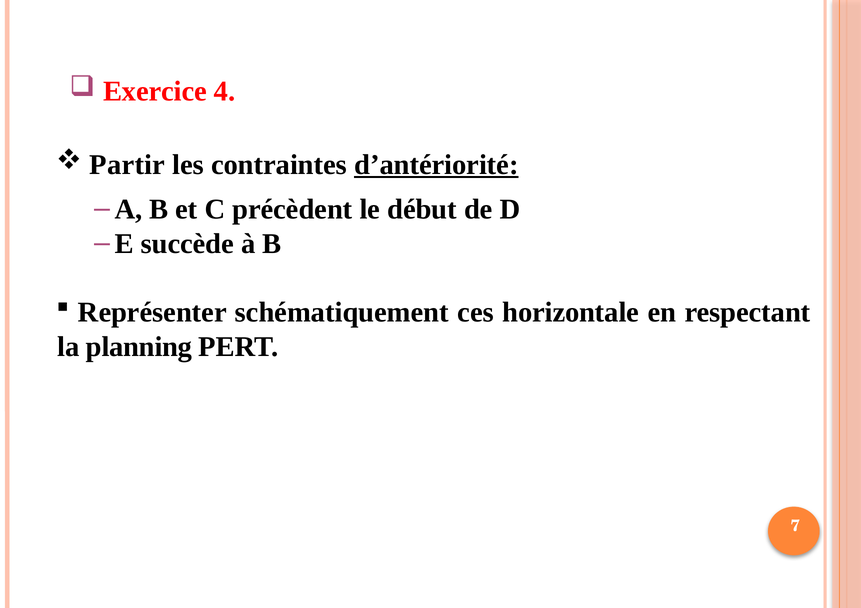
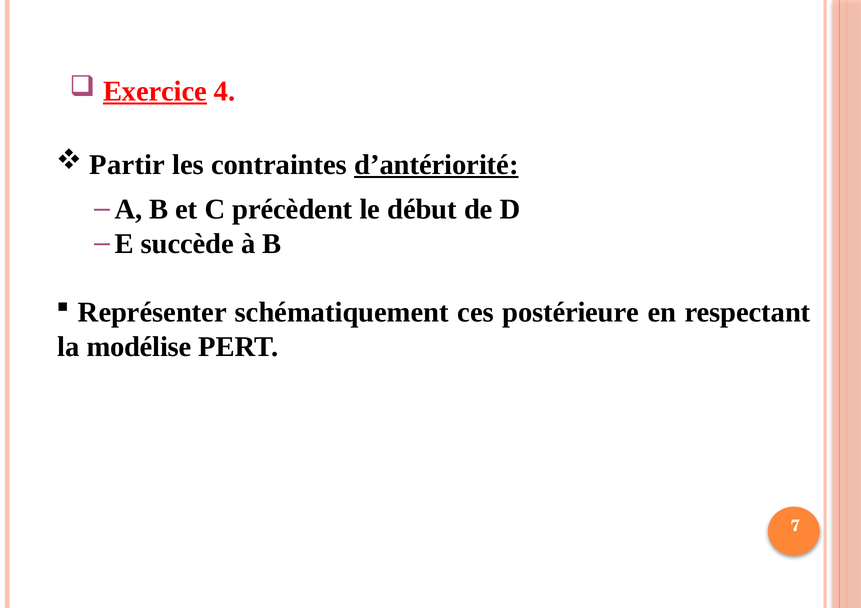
Exercice underline: none -> present (155, 91)
horizontale: horizontale -> postérieure (571, 313)
planning: planning -> modélise (139, 347)
